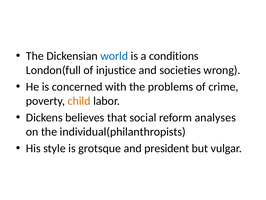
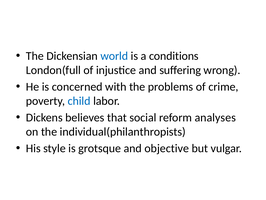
societies: societies -> suffering (180, 70)
child colour: orange -> blue (79, 101)
president: president -> objective (167, 148)
